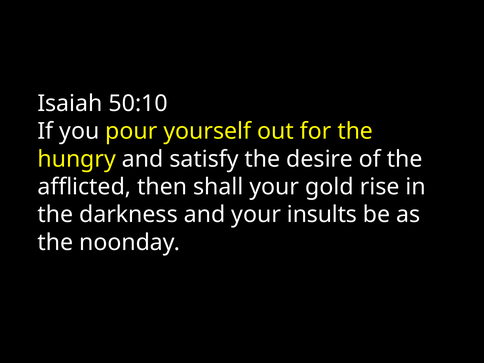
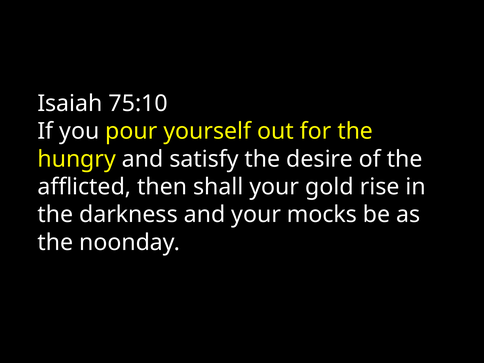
50:10: 50:10 -> 75:10 (138, 103)
insults: insults -> mocks (322, 215)
